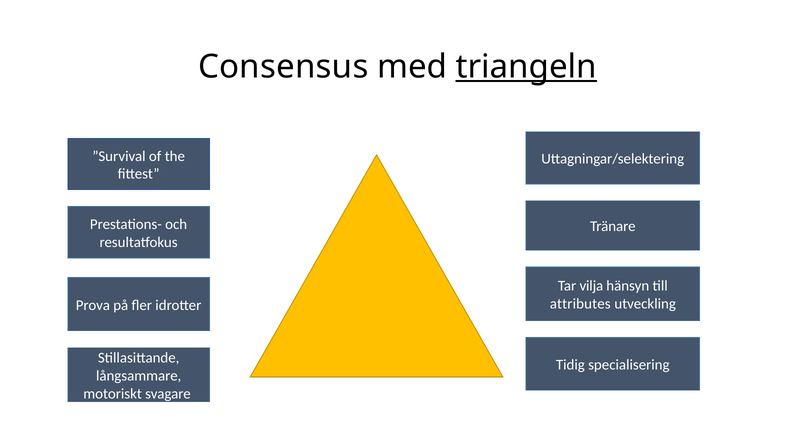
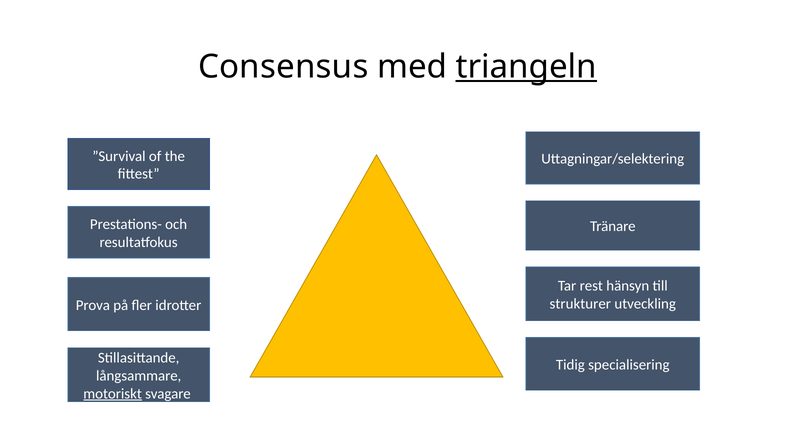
vilja: vilja -> rest (591, 286)
attributes: attributes -> strukturer (580, 304)
motoriskt underline: none -> present (113, 394)
